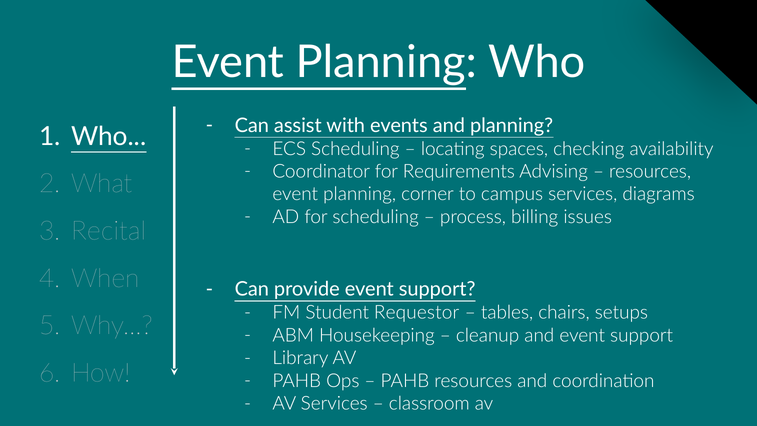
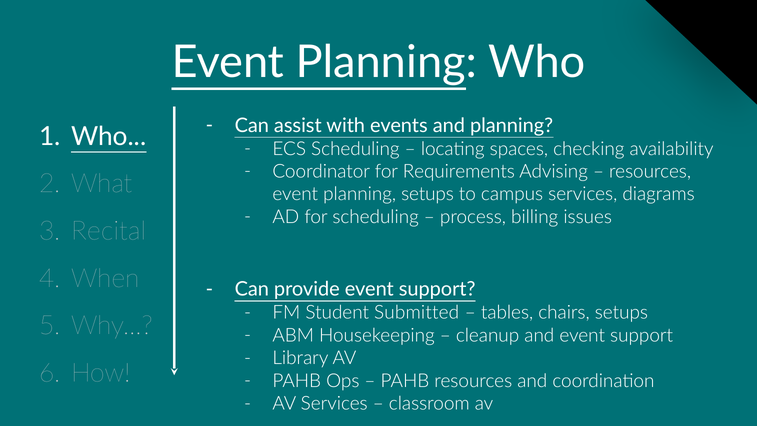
planning corner: corner -> setups (427, 194)
Requestor: Requestor -> Submitted (417, 313)
